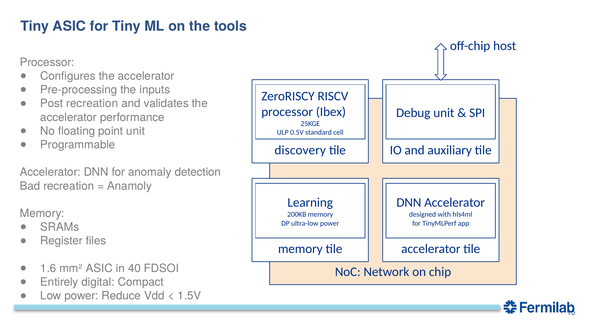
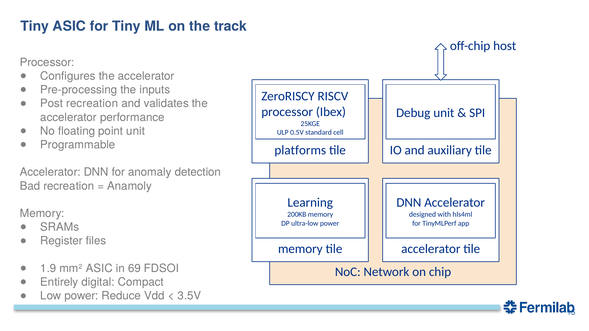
tools: tools -> track (230, 26)
discovery: discovery -> platforms (300, 150)
1.6: 1.6 -> 1.9 (48, 269)
40: 40 -> 69 (134, 269)
1.5V: 1.5V -> 3.5V (189, 296)
